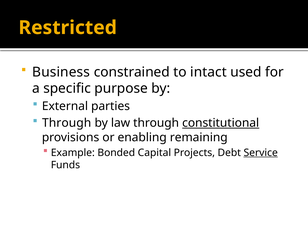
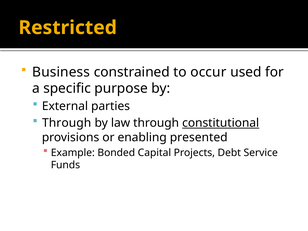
intact: intact -> occur (208, 72)
remaining: remaining -> presented (199, 137)
Service underline: present -> none (261, 153)
